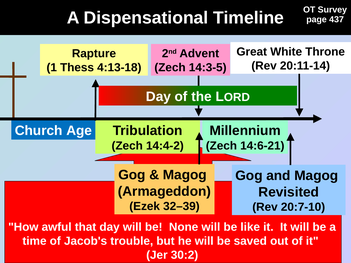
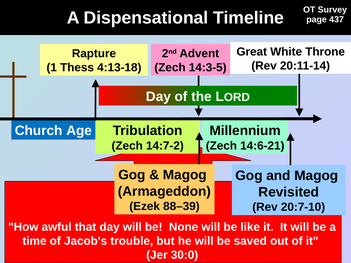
14:4-2: 14:4-2 -> 14:7-2 (165, 146)
32–39: 32–39 -> 88–39 (181, 207)
30:2: 30:2 -> 30:0 (185, 255)
